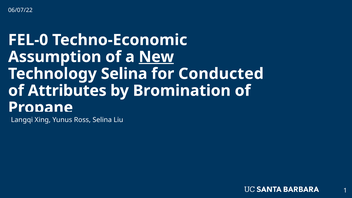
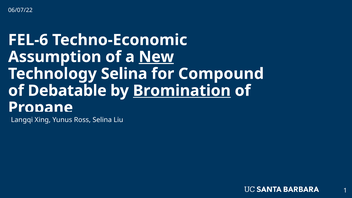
FEL-0: FEL-0 -> FEL-6 (28, 40)
Conducted: Conducted -> Compound (221, 74)
Attributes: Attributes -> Debatable (67, 91)
Bromination underline: none -> present (182, 91)
